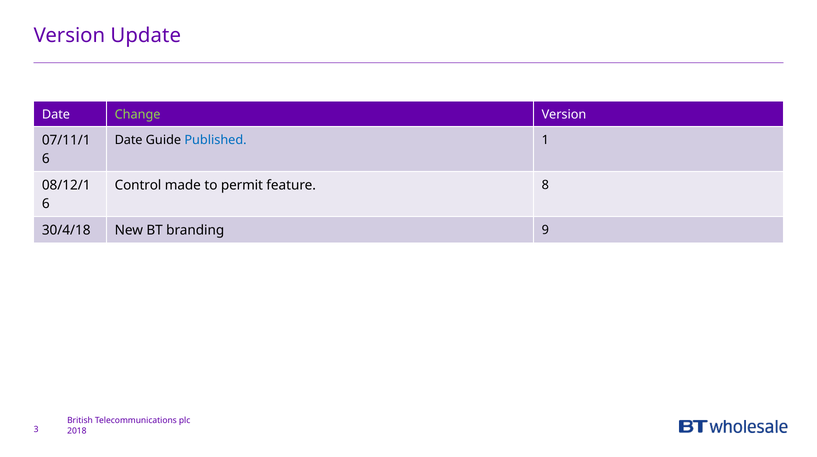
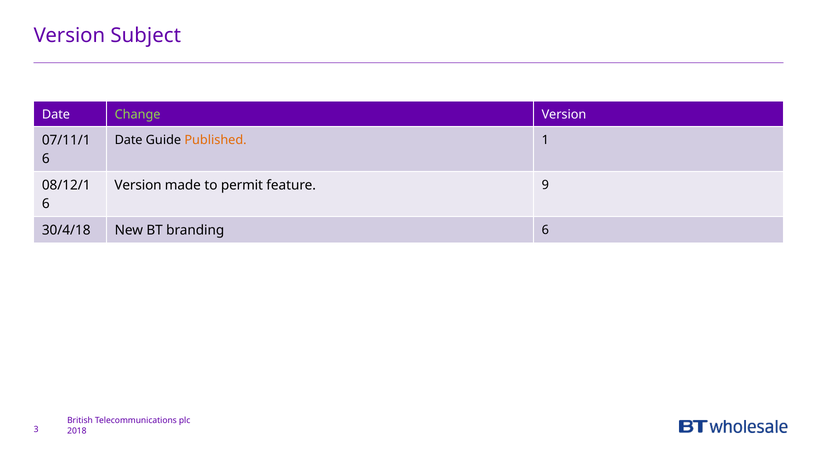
Update: Update -> Subject (146, 35)
Published colour: blue -> orange (216, 140)
Control: Control -> Version (138, 185)
8: 8 -> 9 (545, 185)
branding 9: 9 -> 6 (545, 230)
